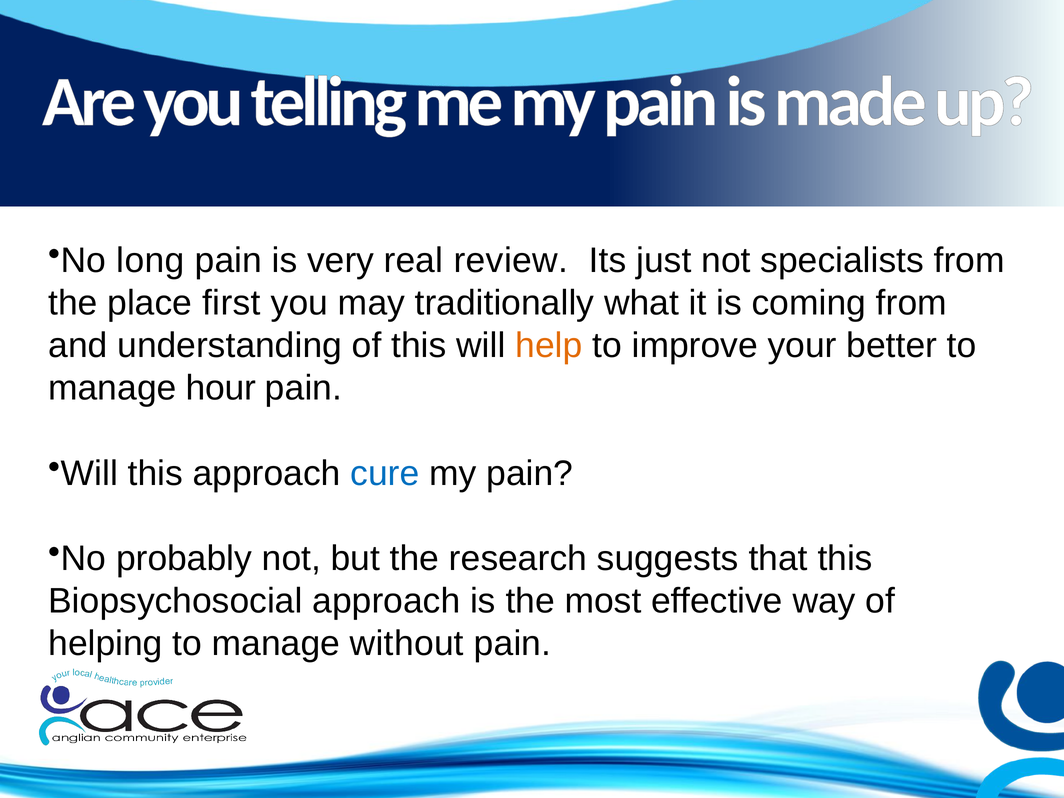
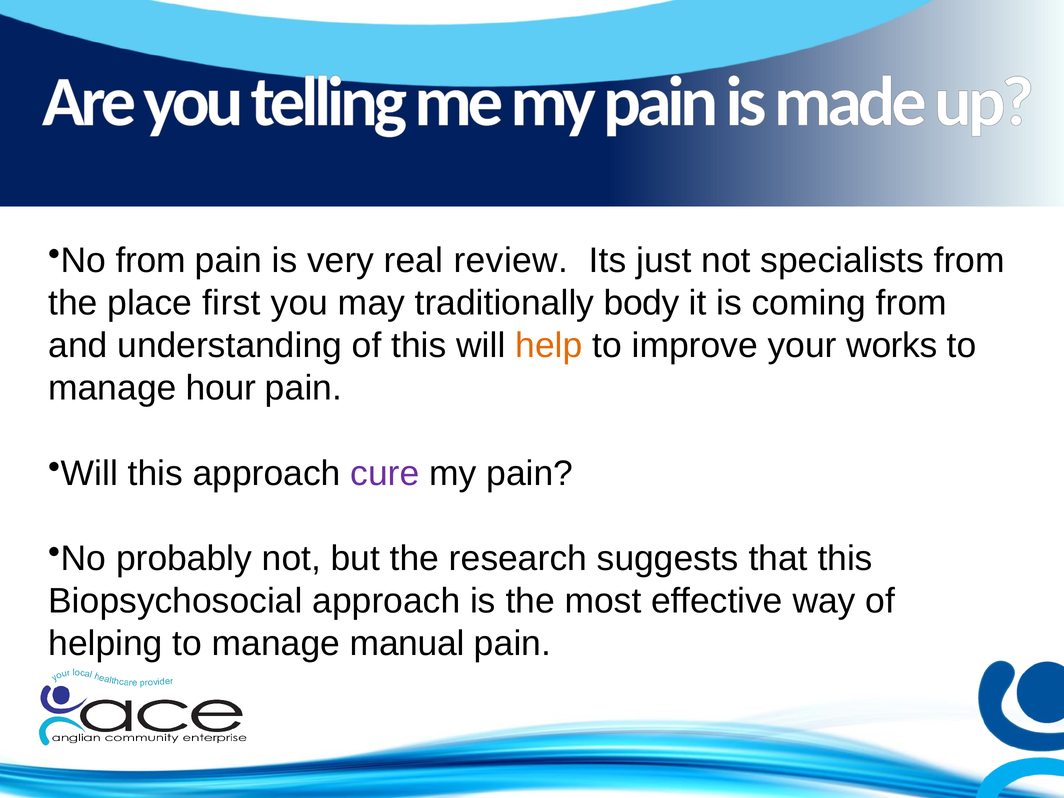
No long: long -> from (151, 261)
what: what -> body (642, 303)
better: better -> works (892, 346)
cure colour: blue -> purple (385, 473)
without: without -> manual (407, 644)
